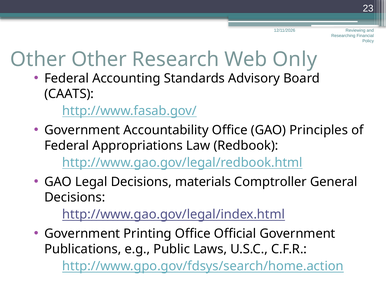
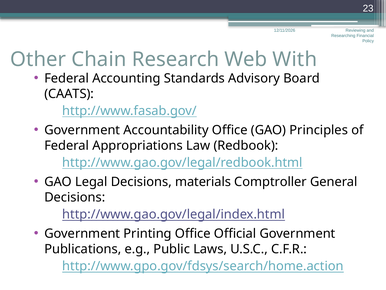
Other Other: Other -> Chain (99, 59)
Only: Only -> With (295, 59)
